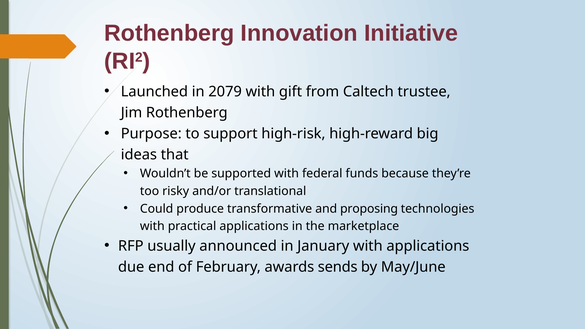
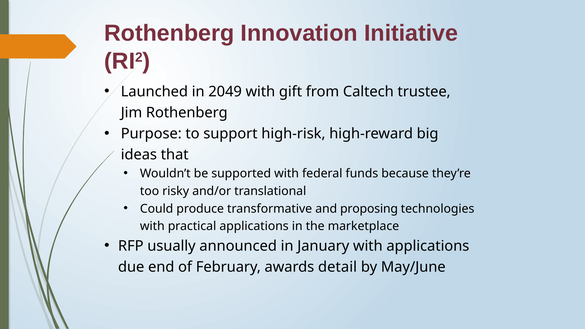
2079: 2079 -> 2049 (225, 92)
sends: sends -> detail (338, 267)
